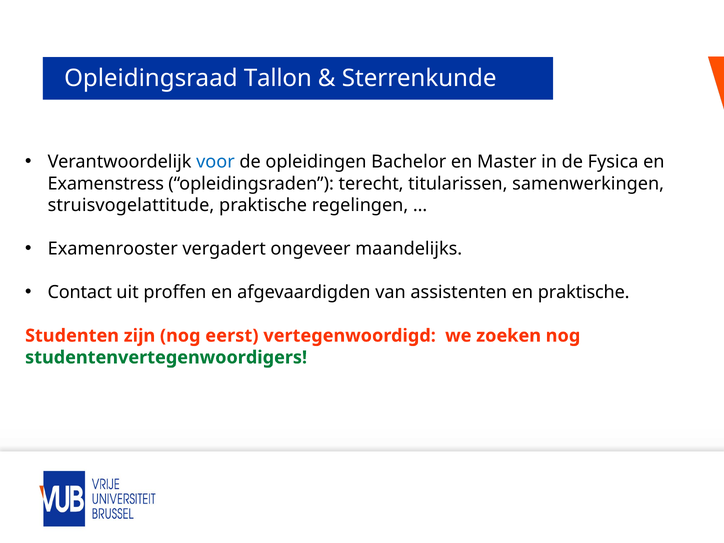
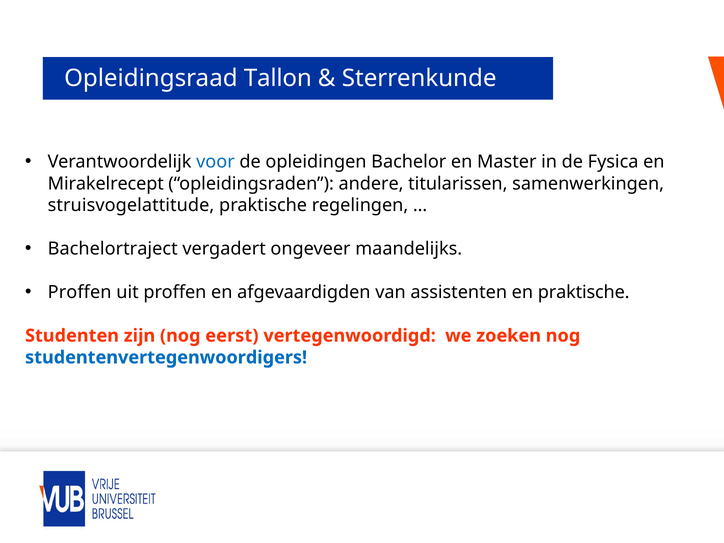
Examenstress: Examenstress -> Mirakelrecept (106, 184)
terecht: terecht -> andere (371, 184)
Examenrooster: Examenrooster -> Bachelortraject (113, 249)
Contact: Contact -> Proffen (80, 292)
studentenvertegenwoordigers colour: green -> blue (166, 357)
